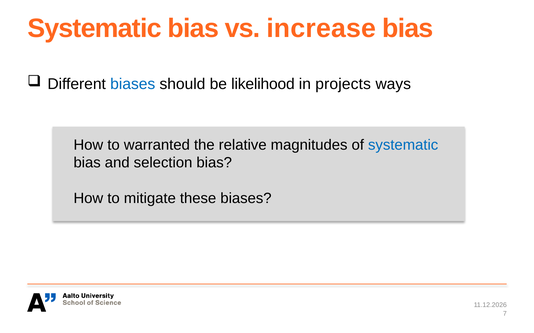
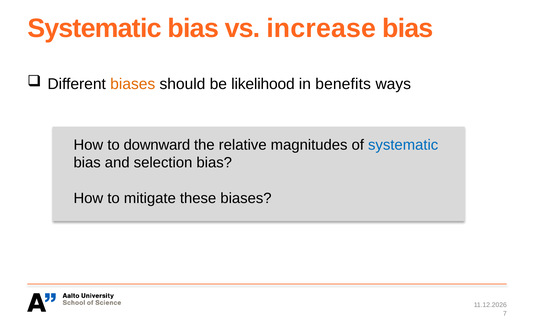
biases colour: blue -> orange (133, 84)
projects: projects -> benefits (343, 84)
warranted: warranted -> downward (157, 145)
